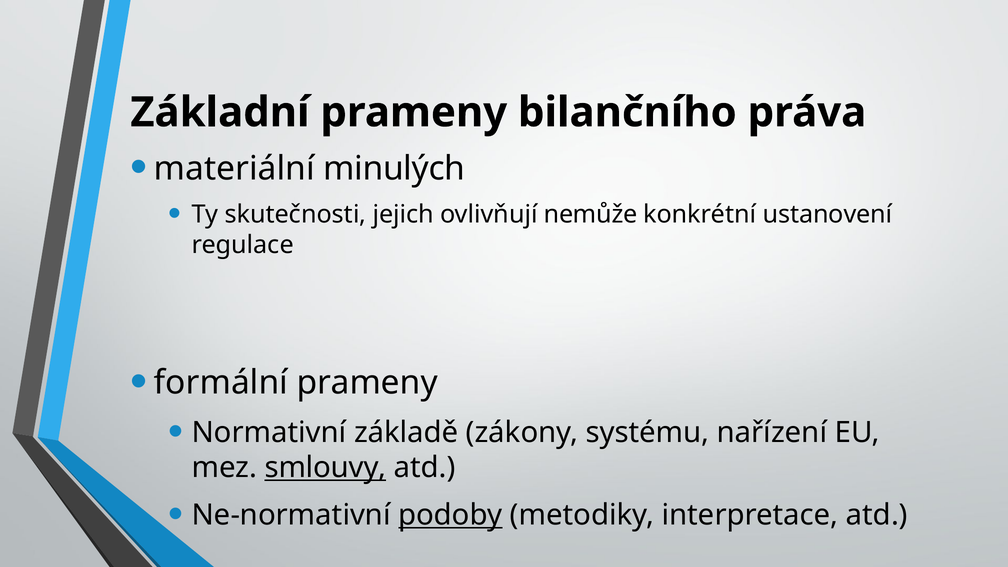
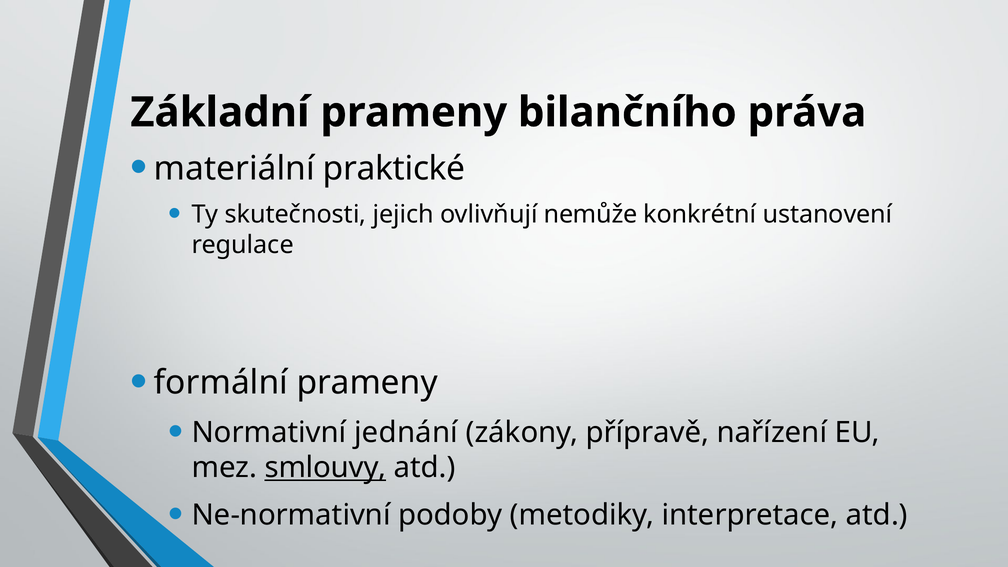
minulých: minulých -> praktické (394, 168)
základě: základě -> jednání (406, 432)
systému: systému -> přípravě (647, 432)
podoby underline: present -> none (450, 515)
